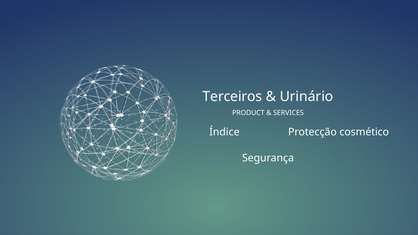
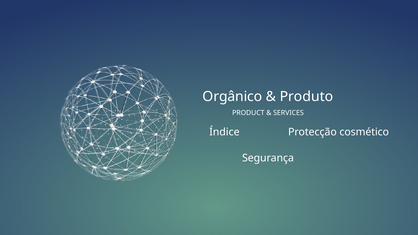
Terceiros: Terceiros -> Orgânico (232, 97)
Urinário: Urinário -> Produto (306, 97)
